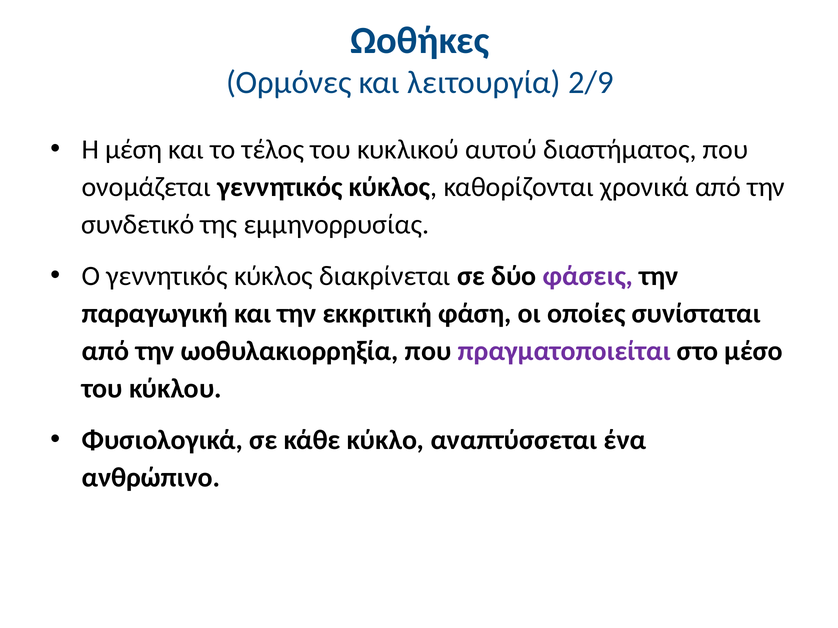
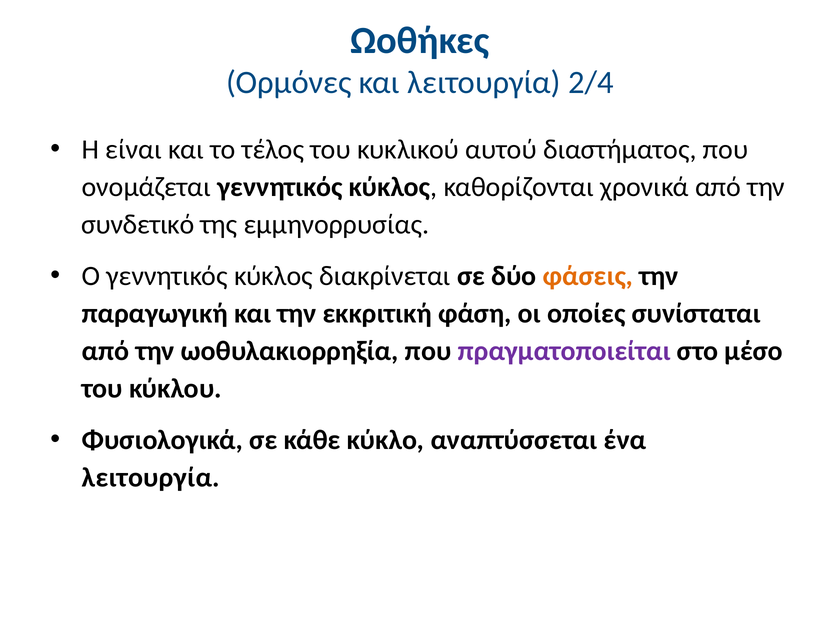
2/9: 2/9 -> 2/4 (591, 83)
μέση: μέση -> είναι (134, 150)
φάσεις colour: purple -> orange (588, 276)
ανθρώπινο: ανθρώπινο -> λειτουργία (151, 478)
